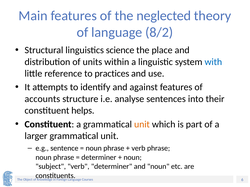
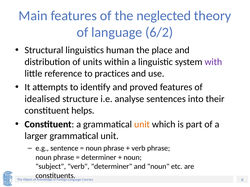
8/2: 8/2 -> 6/2 (159, 32)
science: science -> human (120, 50)
with colour: blue -> purple (213, 62)
against: against -> proved (144, 87)
accounts: accounts -> idealised (42, 99)
